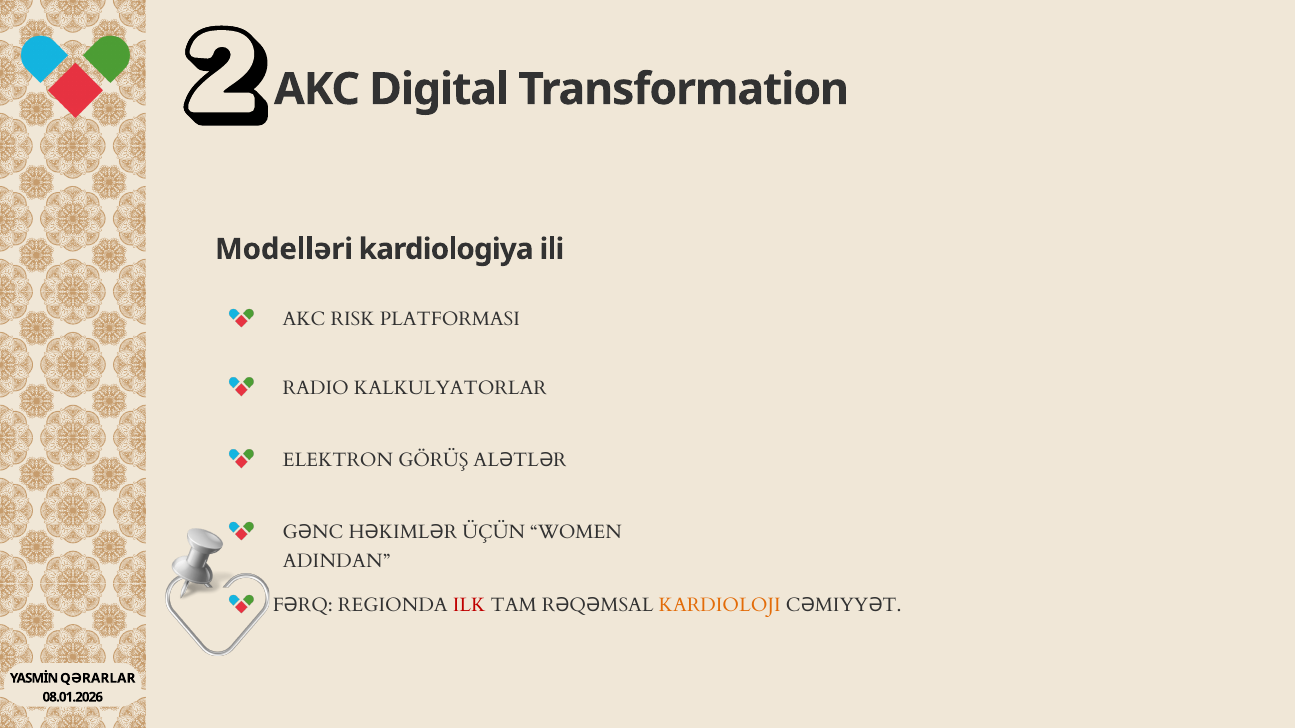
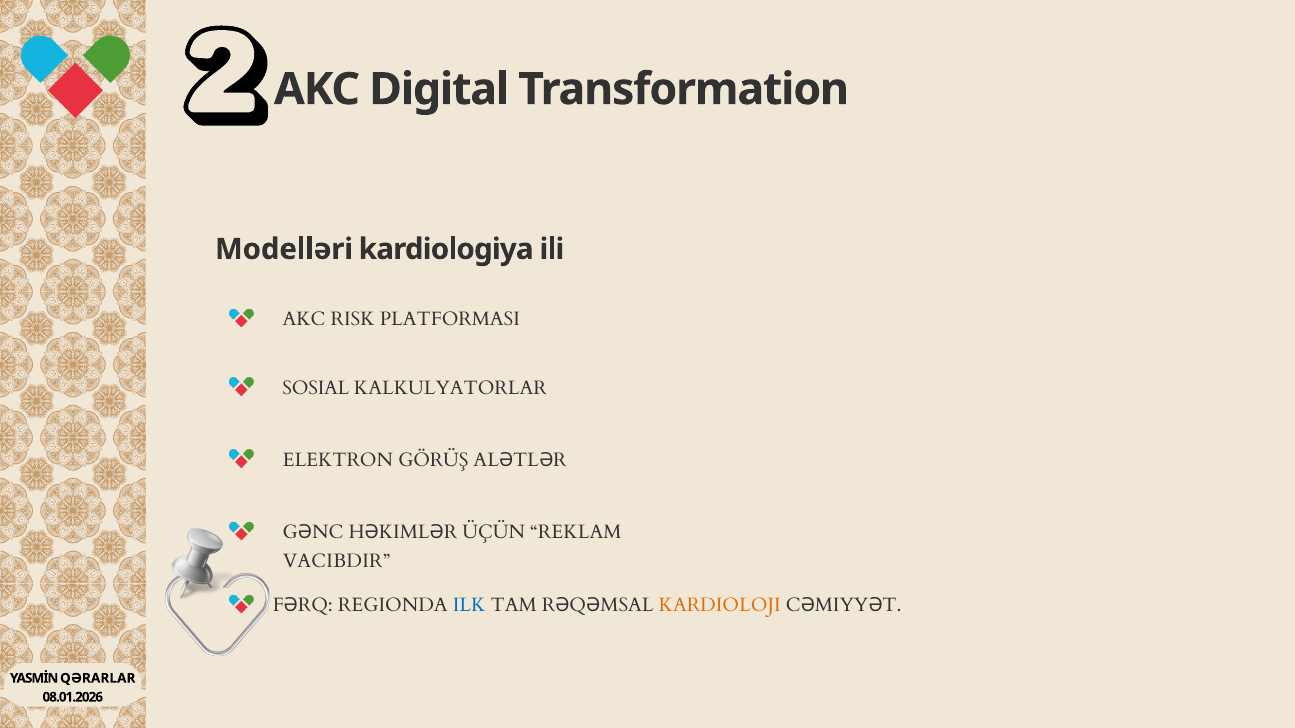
RADIO: RADIO -> SOSIAL (316, 388)
WOMEN: WOMEN -> REKLAM (576, 532)
ADINDAN: ADINDAN -> VACIBDIR (337, 561)
ILK colour: red -> blue (469, 606)
